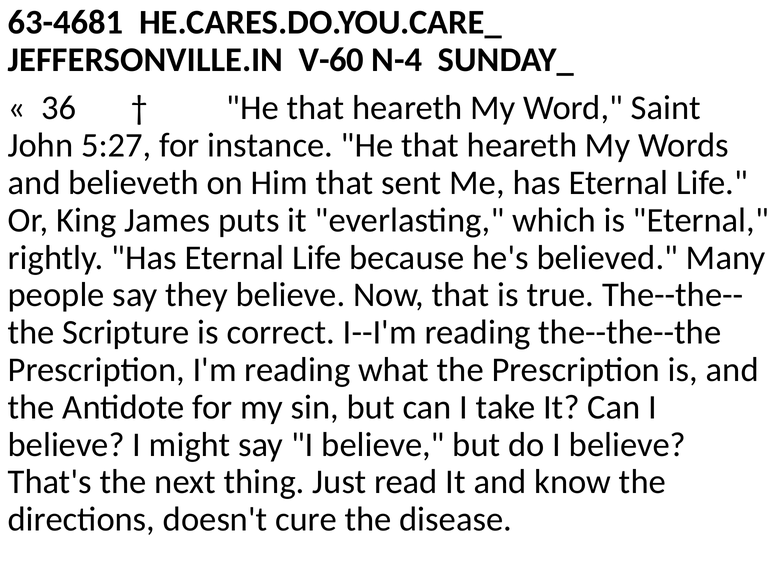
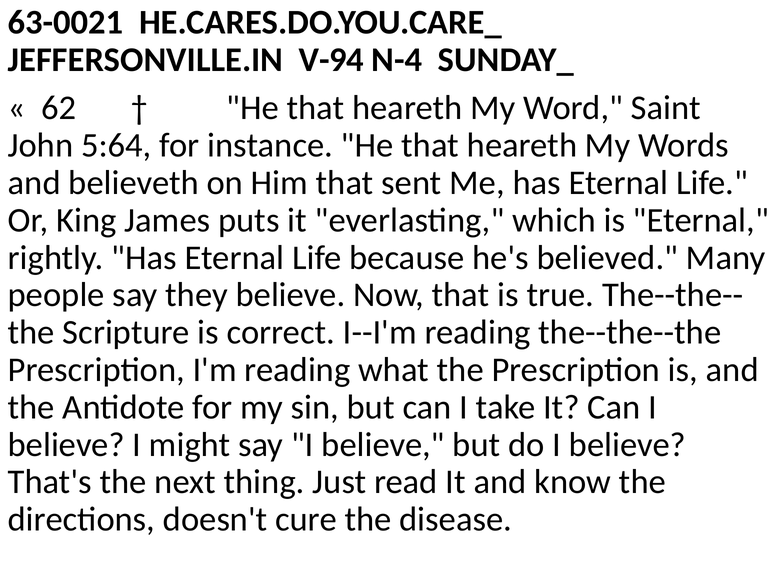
63-4681: 63-4681 -> 63-0021 (66, 22)
V-60: V-60 -> V-94 (331, 60)
36: 36 -> 62 (59, 108)
5:27: 5:27 -> 5:64 (116, 145)
